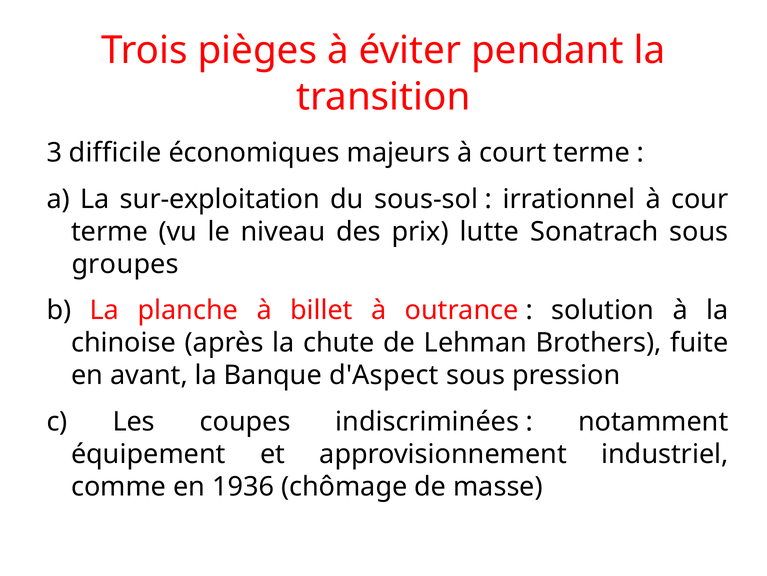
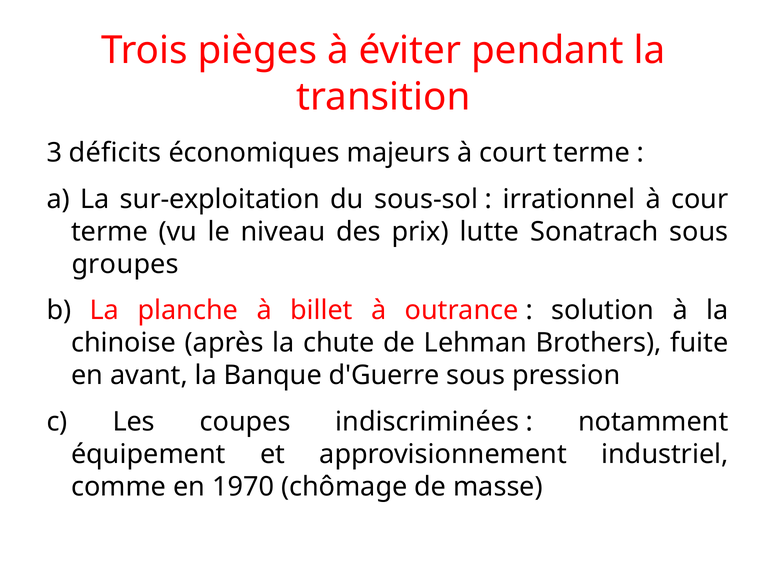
difficile: difficile -> déficits (115, 153)
d'Aspect: d'Aspect -> d'Guerre (384, 375)
1936: 1936 -> 1970 (243, 486)
